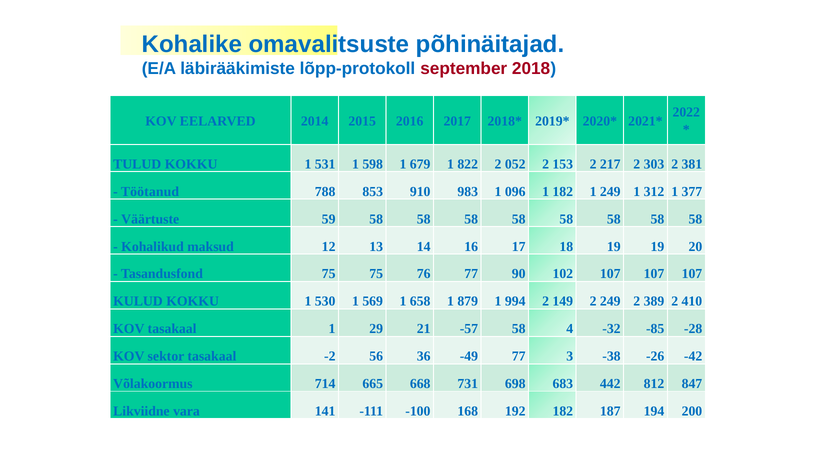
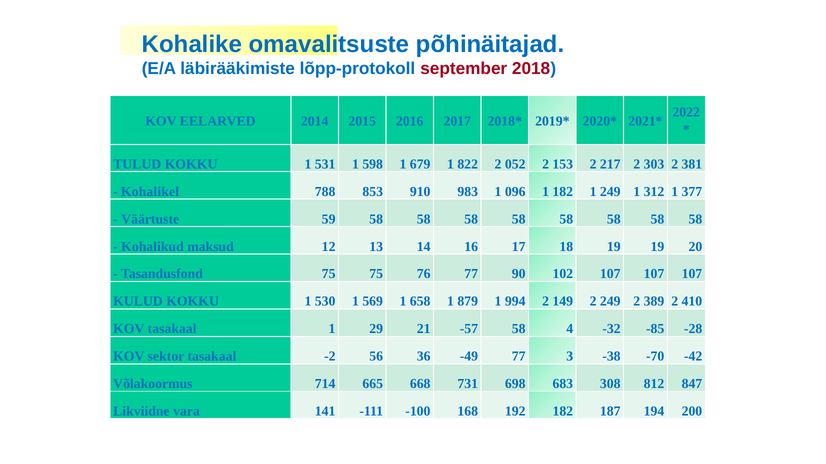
Töötanud: Töötanud -> Kohalikel (150, 192)
-26: -26 -> -70 (655, 357)
442: 442 -> 308 (610, 384)
